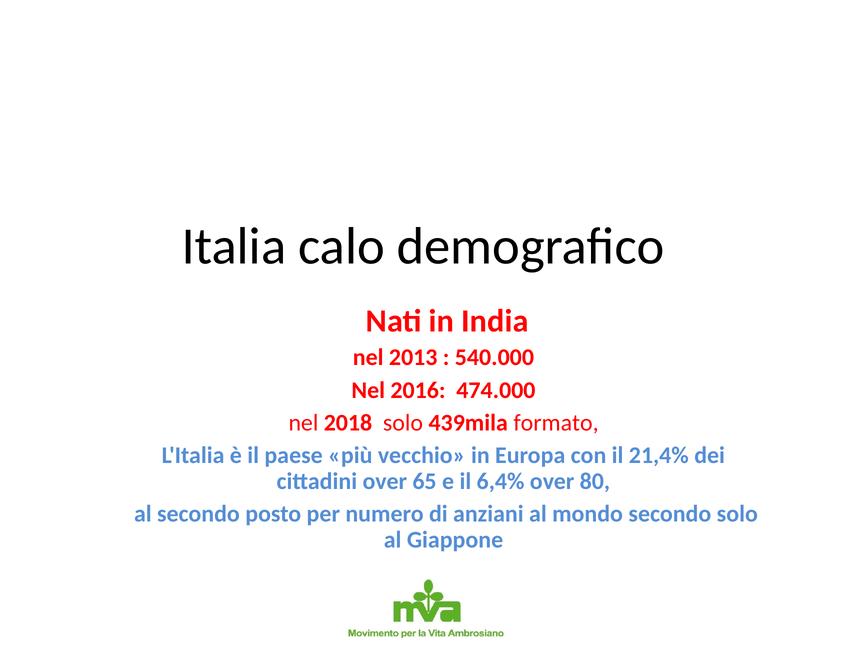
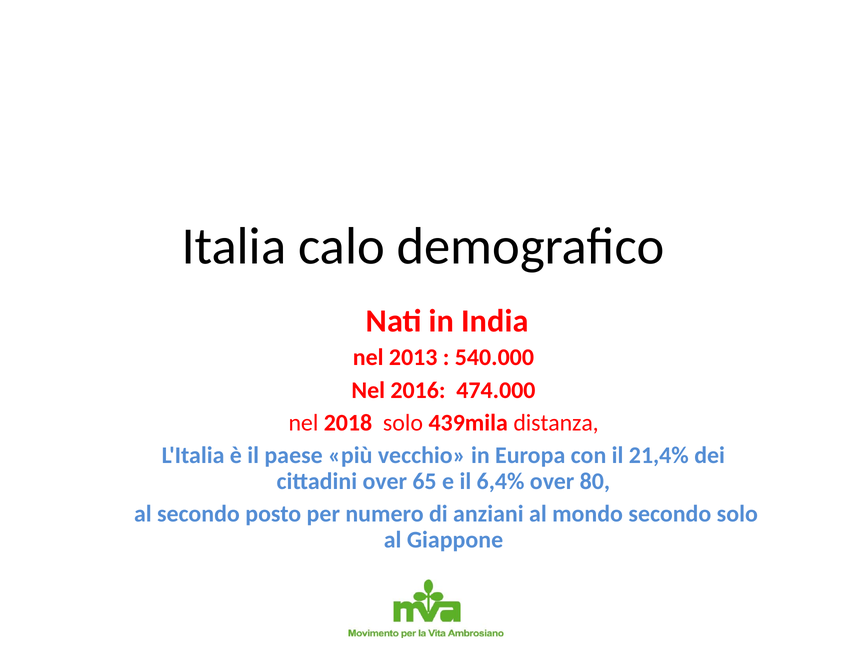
formato: formato -> distanza (556, 423)
